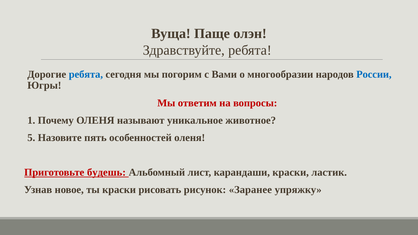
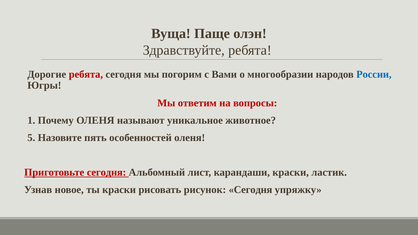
ребята colour: blue -> red (86, 74)
Приготовьте будешь: будешь -> сегодня (107, 172)
рисунок Заранее: Заранее -> Сегодня (250, 190)
